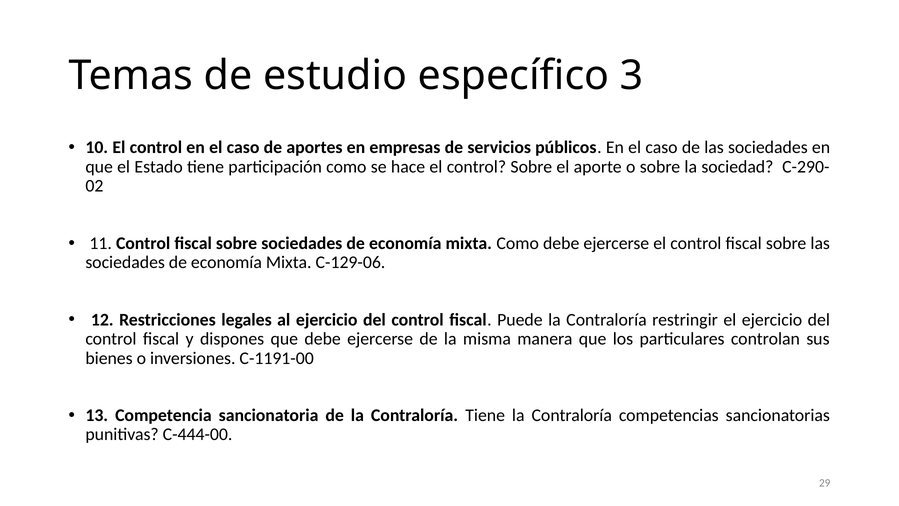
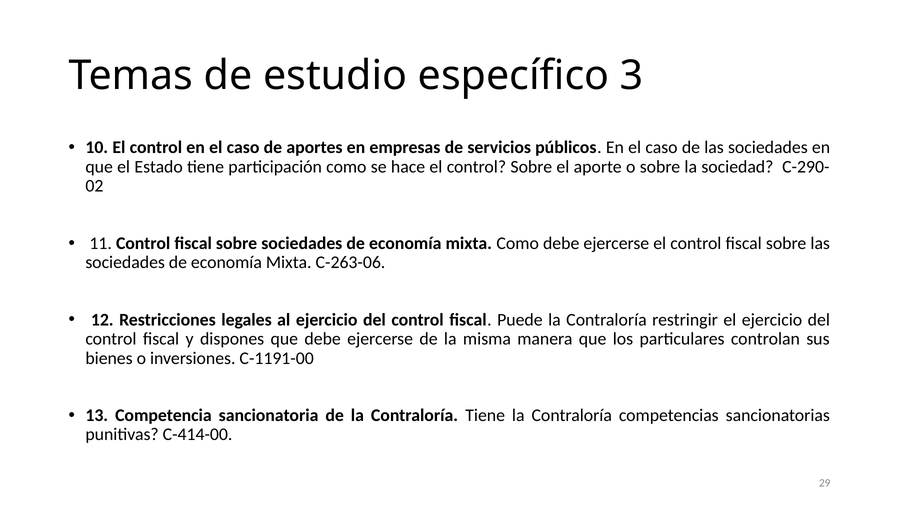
C-129-06: C-129-06 -> C-263-06 (350, 262)
C-444-00: C-444-00 -> C-414-00 (198, 434)
